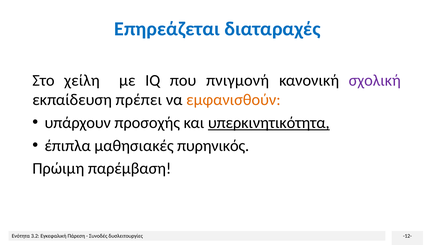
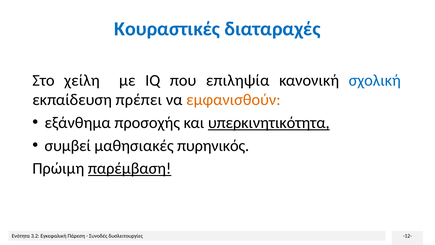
Επηρεάζεται: Επηρεάζεται -> Κουραστικές (167, 29)
πνιγμονή: πνιγμονή -> επιληψία (238, 80)
σχολική colour: purple -> blue (375, 80)
υπάρχουν: υπάρχουν -> εξάνθημα (78, 123)
έπιπλα: έπιπλα -> συμβεί (68, 145)
παρέμβαση underline: none -> present (130, 168)
